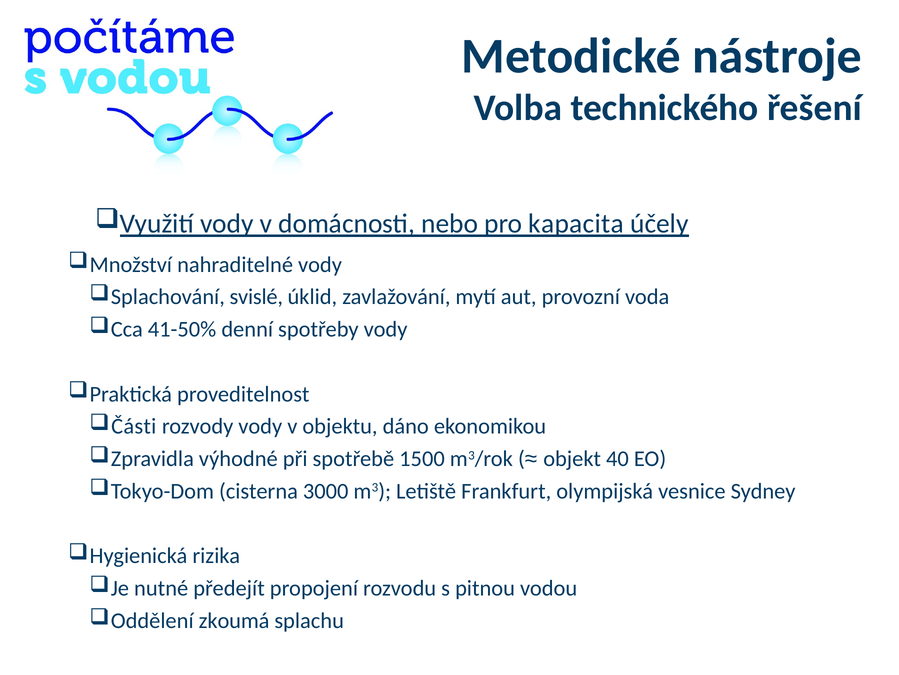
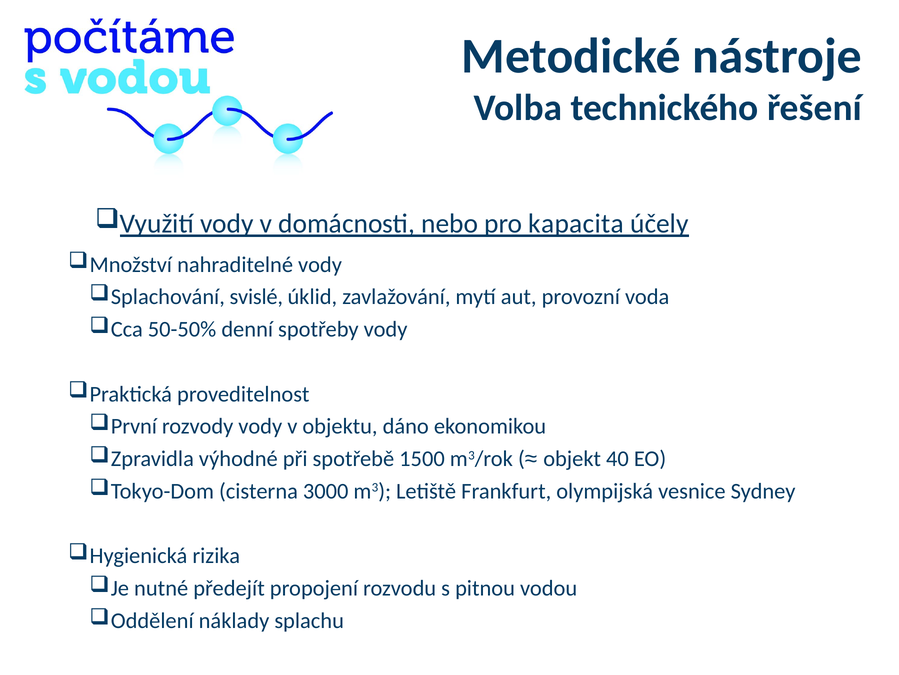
41-50%: 41-50% -> 50-50% (182, 329)
Části: Části -> První (134, 426)
zkoumá: zkoumá -> náklady (234, 620)
